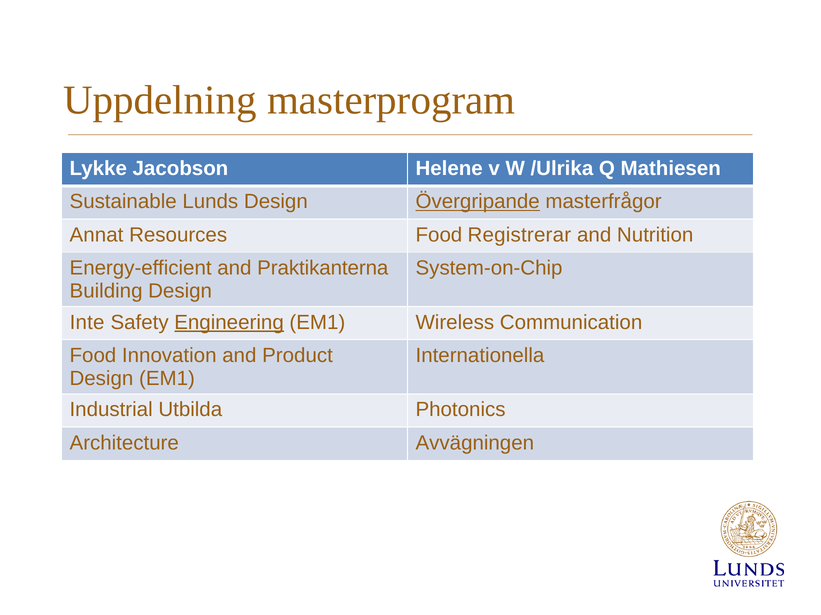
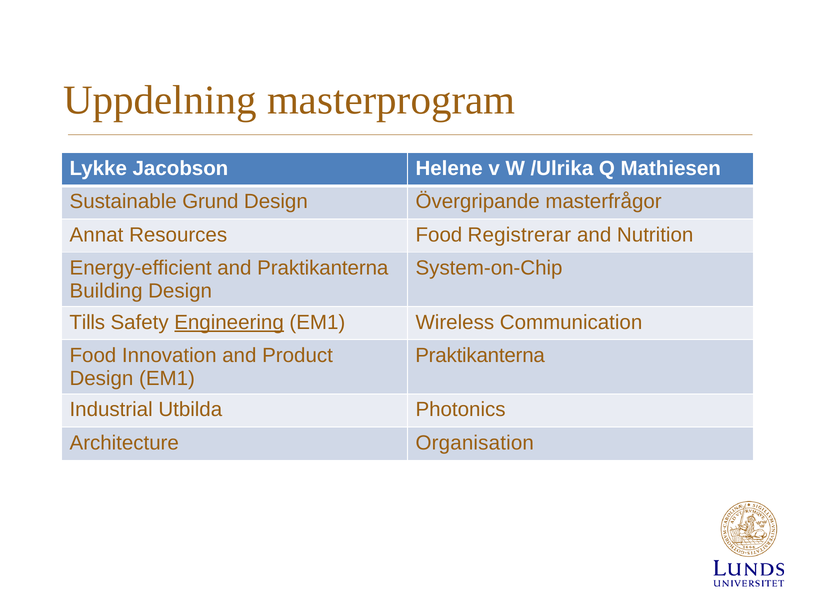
Lunds: Lunds -> Grund (210, 202)
Övergripande underline: present -> none (478, 202)
Inte: Inte -> Tills (87, 323)
Internationella: Internationella -> Praktikanterna (480, 356)
Avvägningen: Avvägningen -> Organisation (475, 444)
